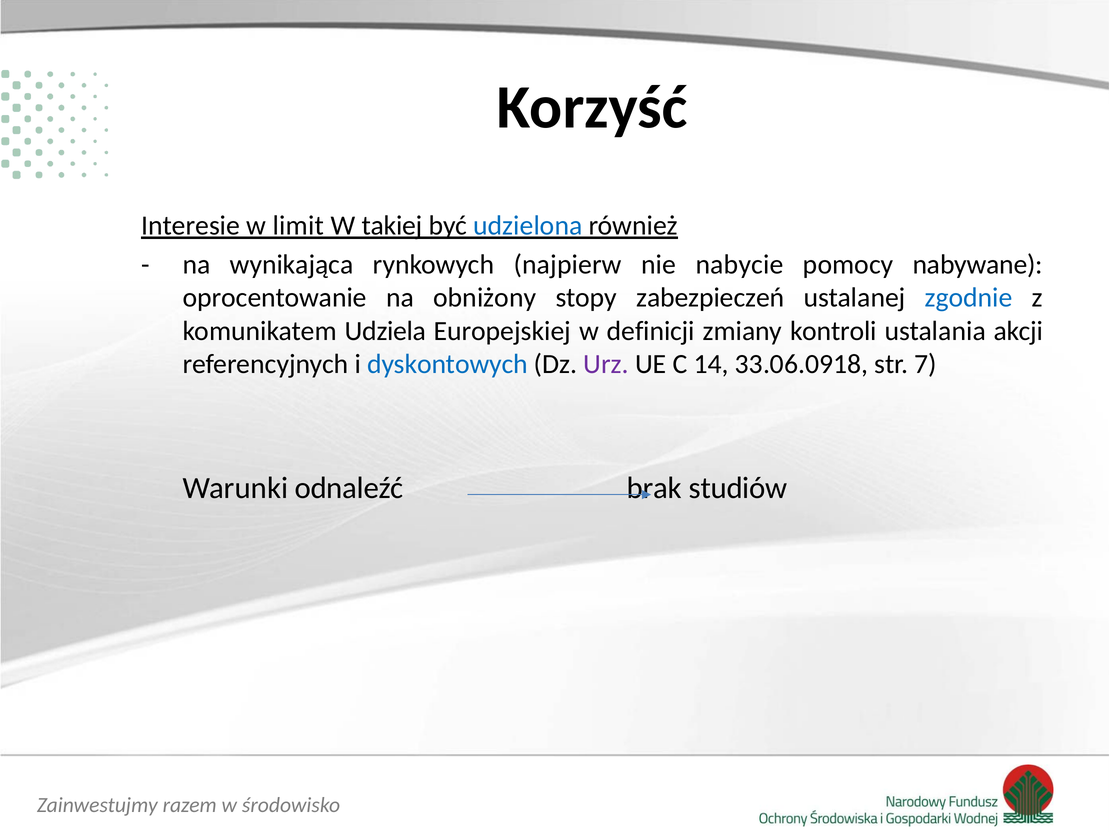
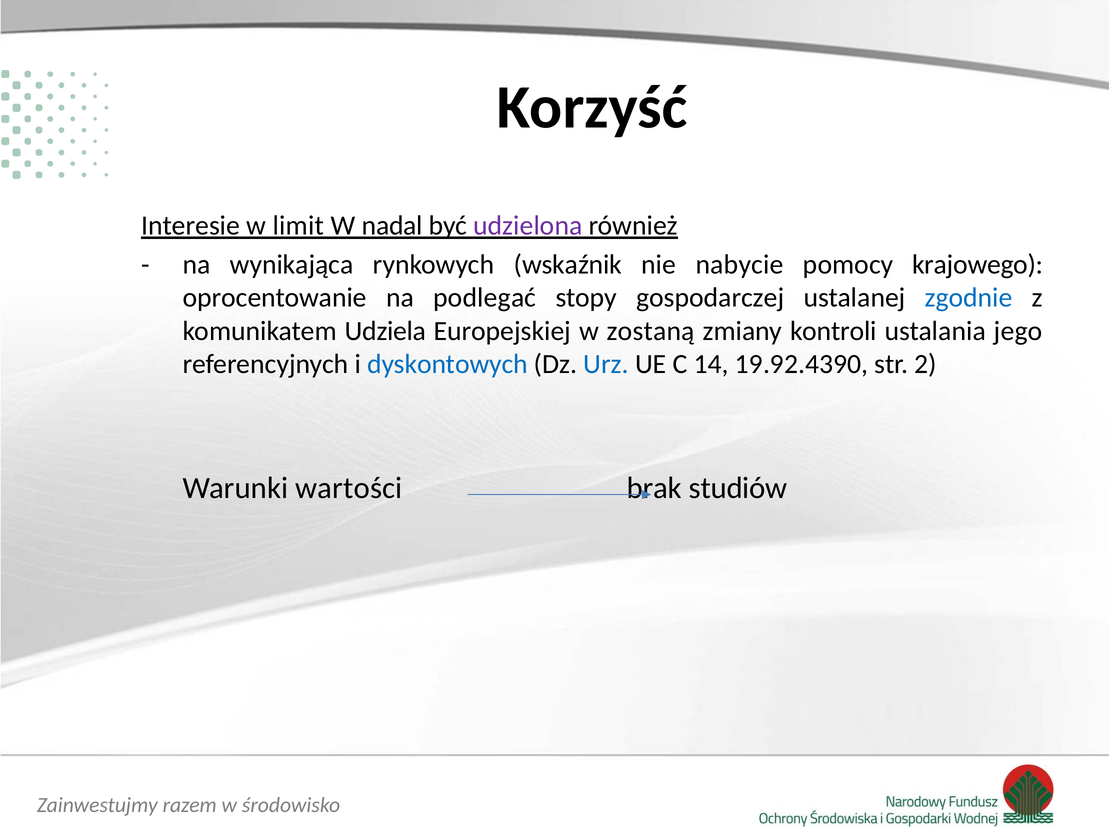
takiej: takiej -> nadal (392, 226)
udzielona colour: blue -> purple (528, 226)
najpierw: najpierw -> wskaźnik (568, 265)
nabywane: nabywane -> krajowego (978, 265)
obniżony: obniżony -> podlegać (485, 298)
zabezpieczeń: zabezpieczeń -> gospodarczej (710, 298)
definicji: definicji -> zostaną (651, 331)
akcji: akcji -> jego (1018, 331)
Urz colour: purple -> blue (606, 364)
33.06.0918: 33.06.0918 -> 19.92.4390 (802, 364)
7: 7 -> 2 (926, 364)
odnaleźć: odnaleźć -> wartości (349, 488)
